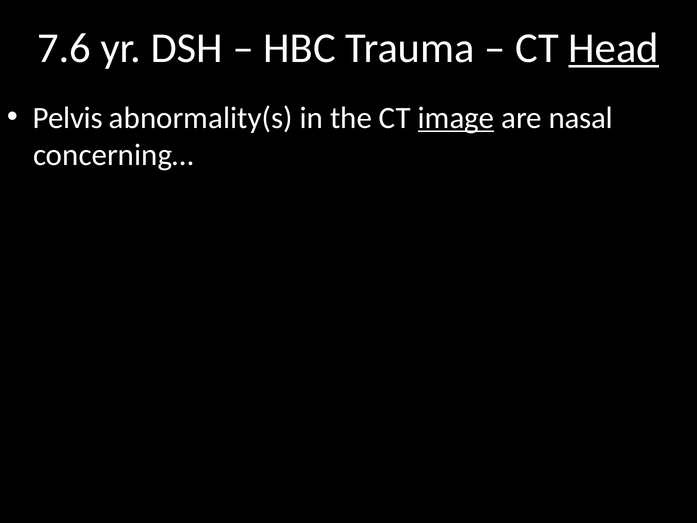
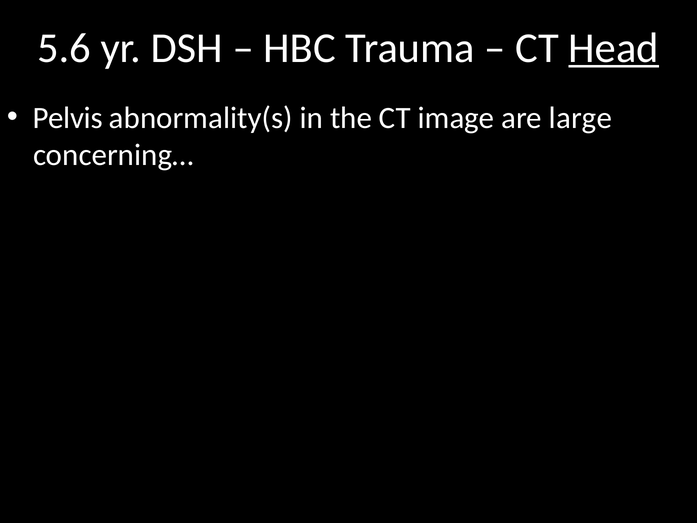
7.6: 7.6 -> 5.6 (64, 48)
image underline: present -> none (456, 118)
nasal: nasal -> large (580, 118)
